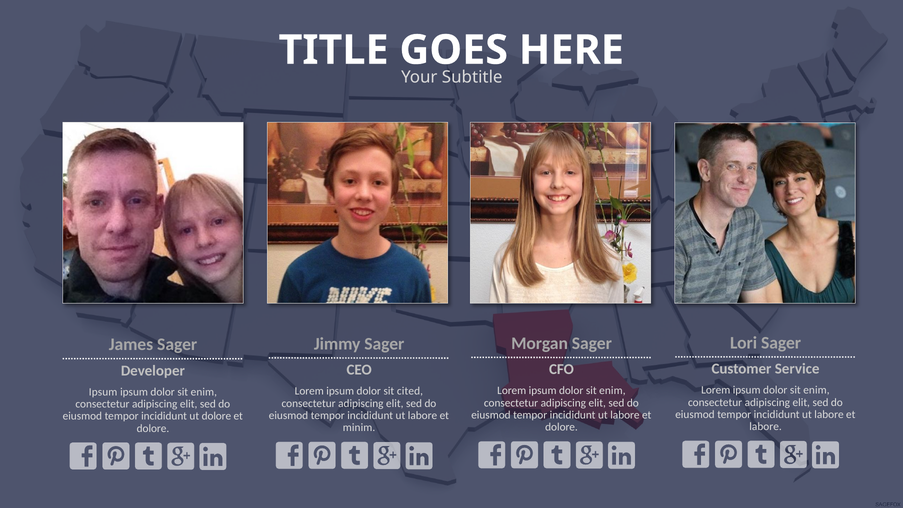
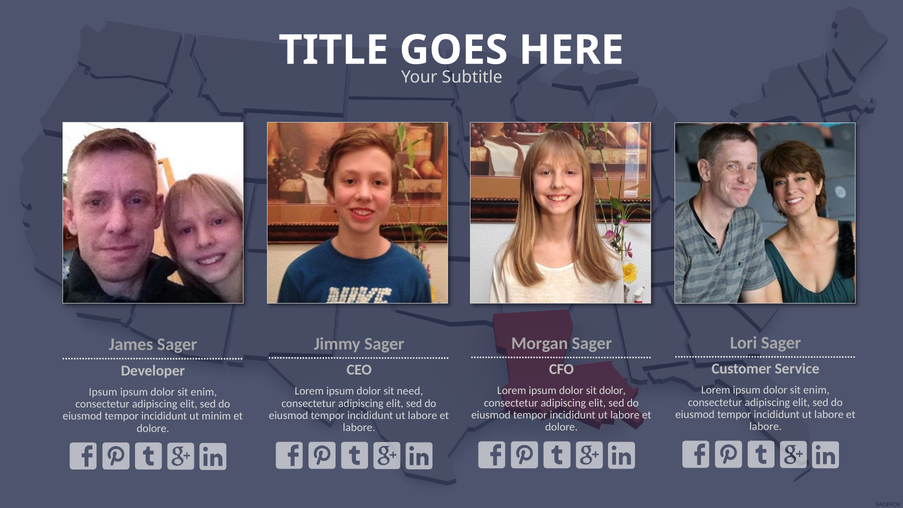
enim: enim -> dolor (613, 391)
cited: cited -> need (410, 391)
ut dolore: dolore -> minim (216, 416)
minim: minim -> labore (359, 428)
